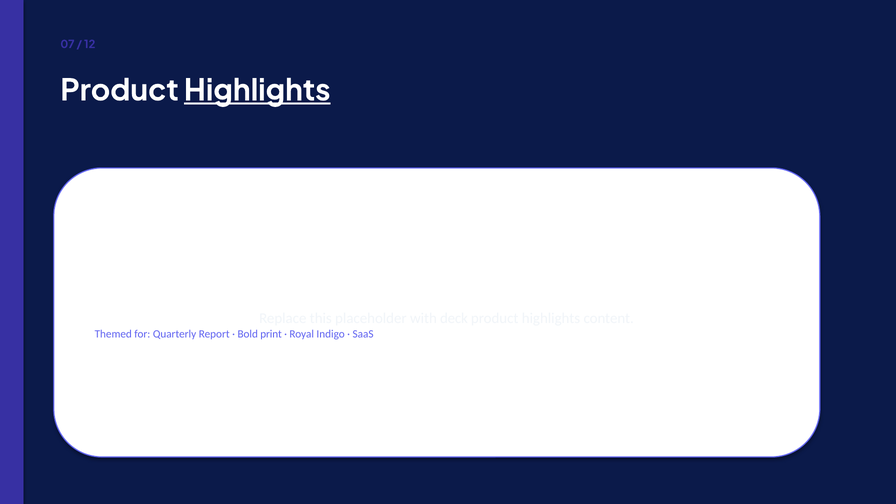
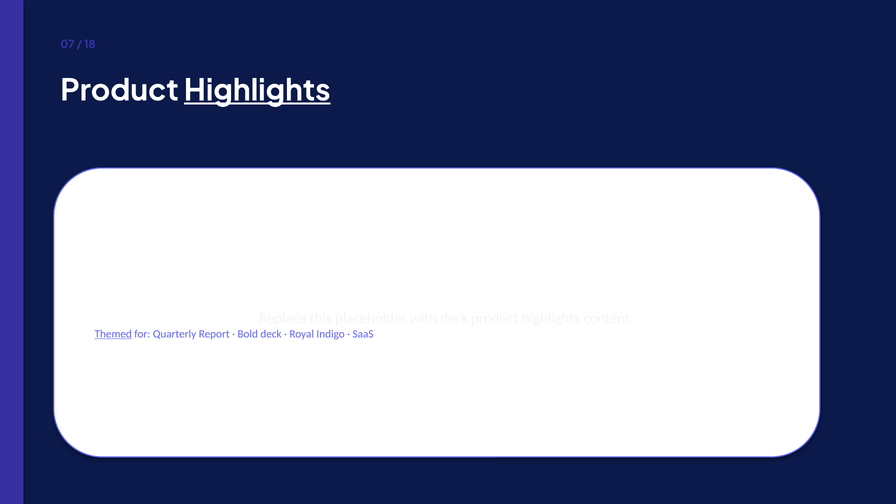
12: 12 -> 18 (90, 44)
Themed underline: none -> present (113, 334)
Bold print: print -> deck (271, 334)
